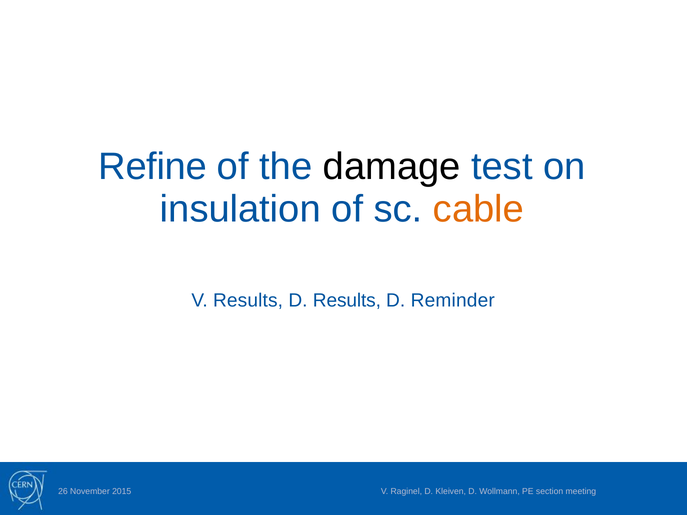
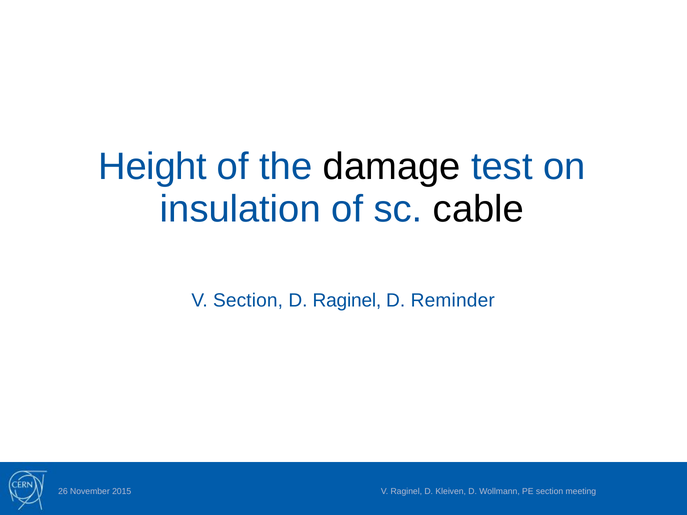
Refine: Refine -> Height (153, 167)
cable colour: orange -> black (479, 209)
V Results: Results -> Section (248, 300)
D Results: Results -> Raginel (347, 300)
